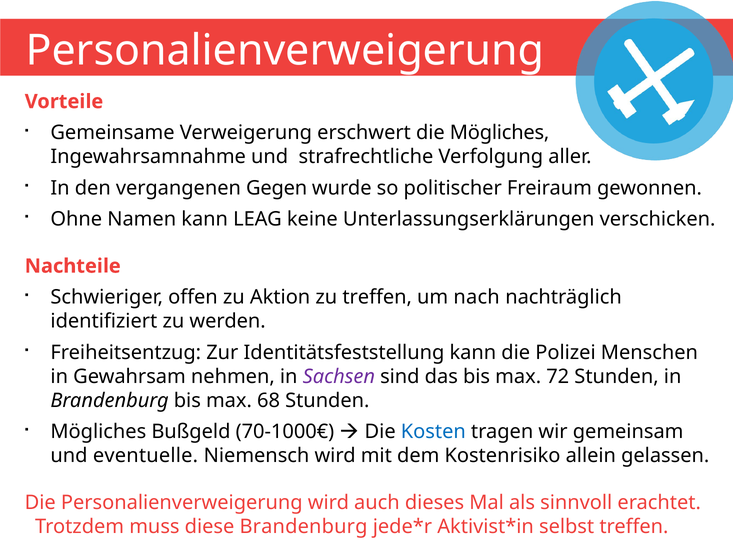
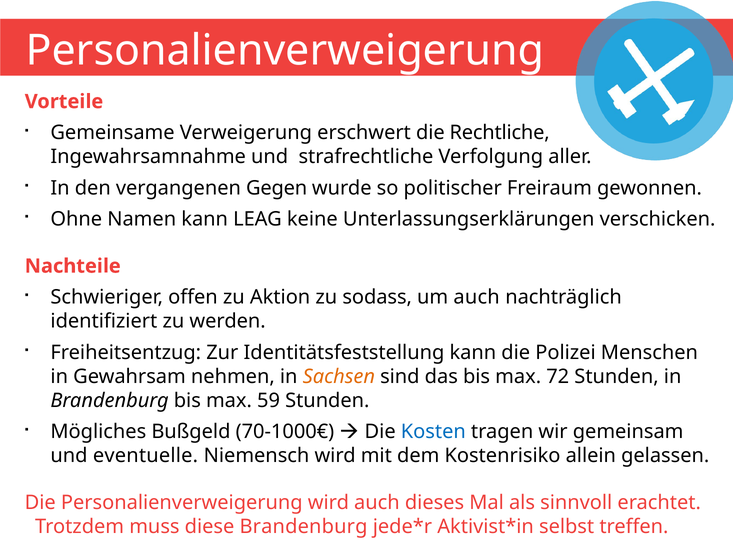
die Mögliches: Mögliches -> Rechtliche (500, 133)
zu treffen: treffen -> sodass (377, 298)
um nach: nach -> auch (477, 298)
Sachsen colour: purple -> orange (339, 377)
68: 68 -> 59 (269, 401)
